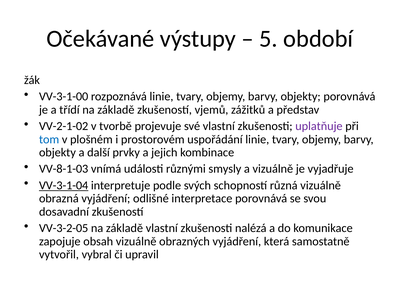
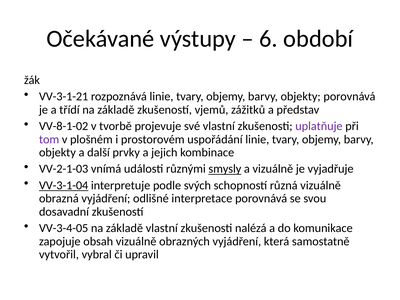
5: 5 -> 6 (269, 39)
VV-3-1-00: VV-3-1-00 -> VV-3-1-21 (64, 97)
VV-2-1-02: VV-2-1-02 -> VV-8-1-02 (64, 126)
tom colour: blue -> purple (49, 139)
VV-8-1-03: VV-8-1-03 -> VV-2-1-03 (64, 169)
smysly underline: none -> present (225, 169)
VV-3-2-05: VV-3-2-05 -> VV-3-4-05 (64, 228)
